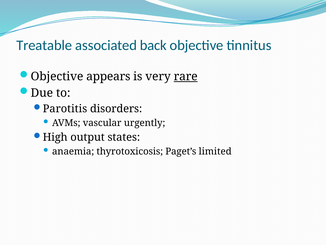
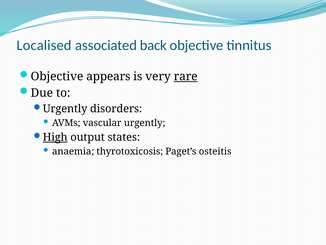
Treatable: Treatable -> Localised (44, 45)
Parotitis: Parotitis -> Urgently (65, 109)
High underline: none -> present (55, 137)
limited: limited -> osteitis (215, 151)
